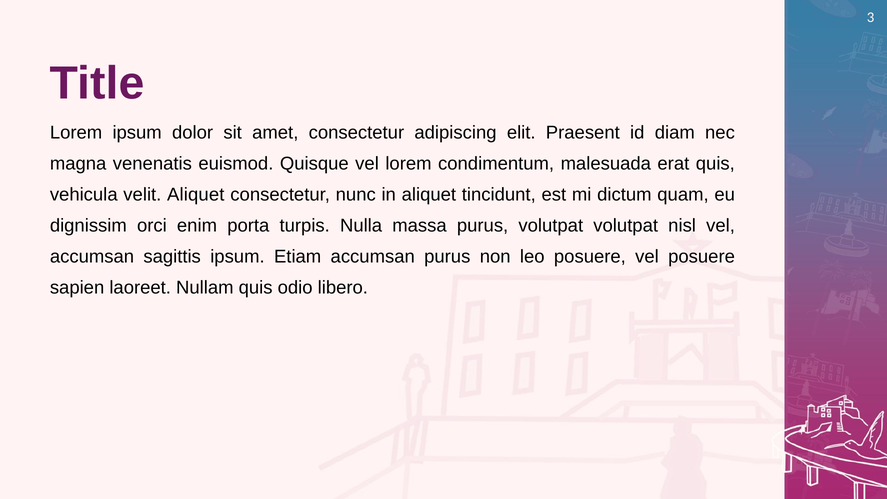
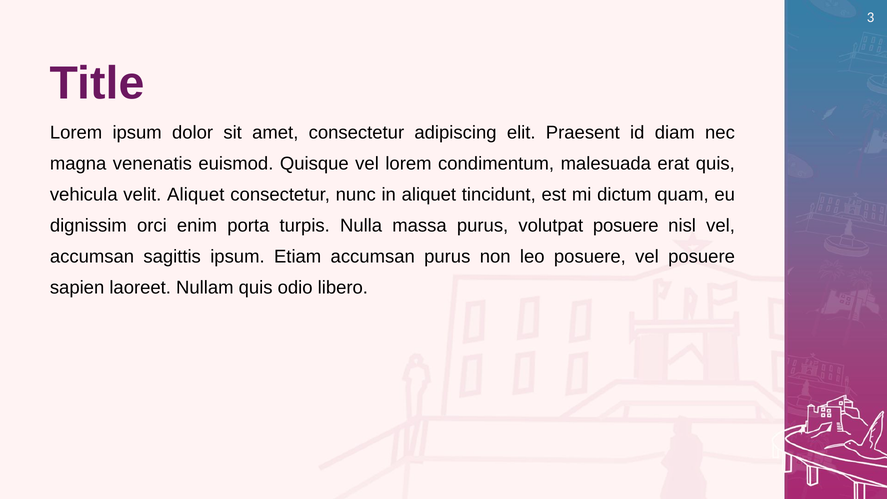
volutpat volutpat: volutpat -> posuere (626, 226)
